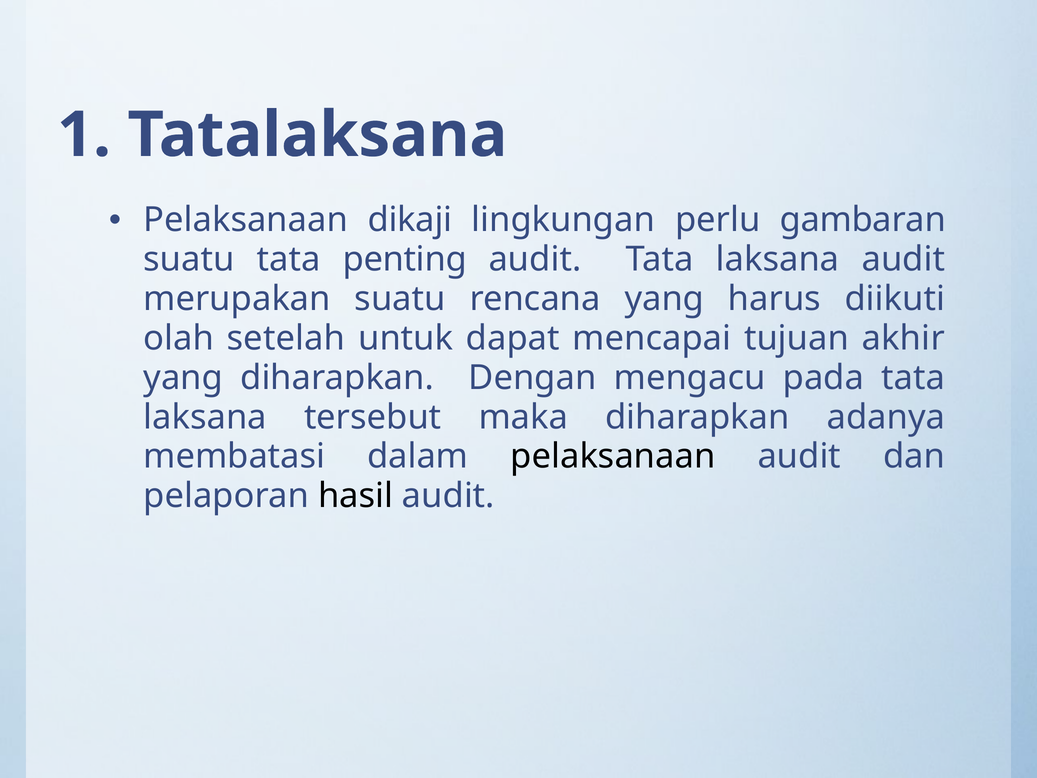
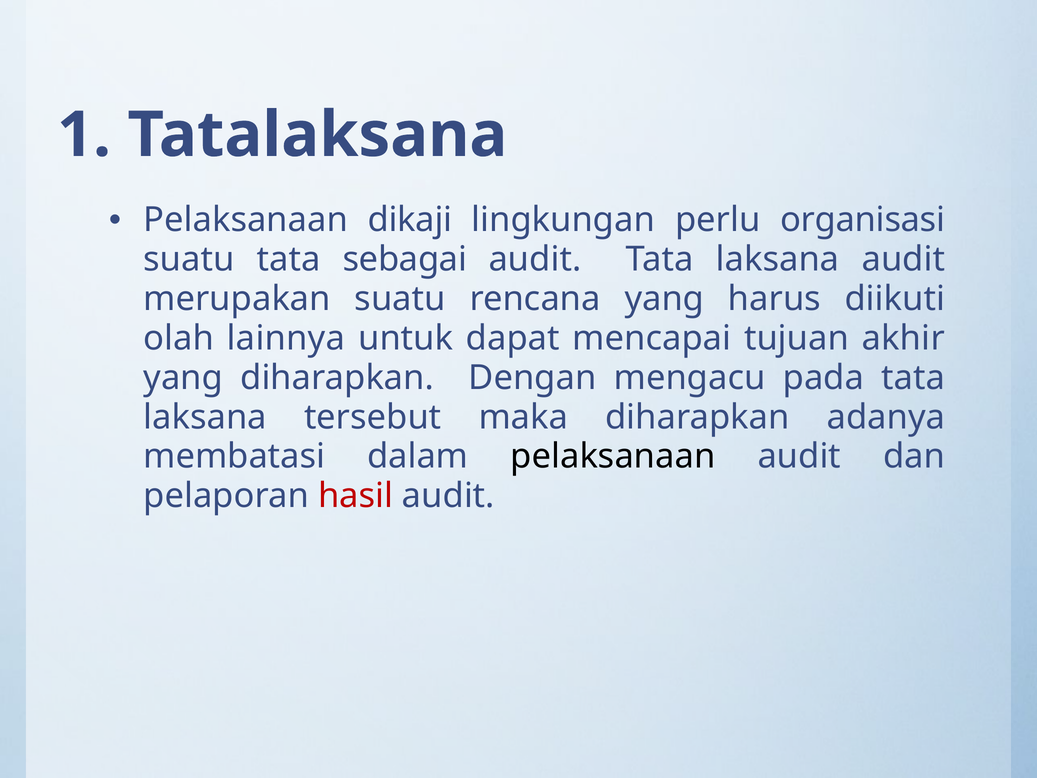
gambaran: gambaran -> organisasi (863, 220)
penting: penting -> sebagai (405, 259)
setelah: setelah -> lainnya (286, 338)
hasil colour: black -> red (356, 496)
